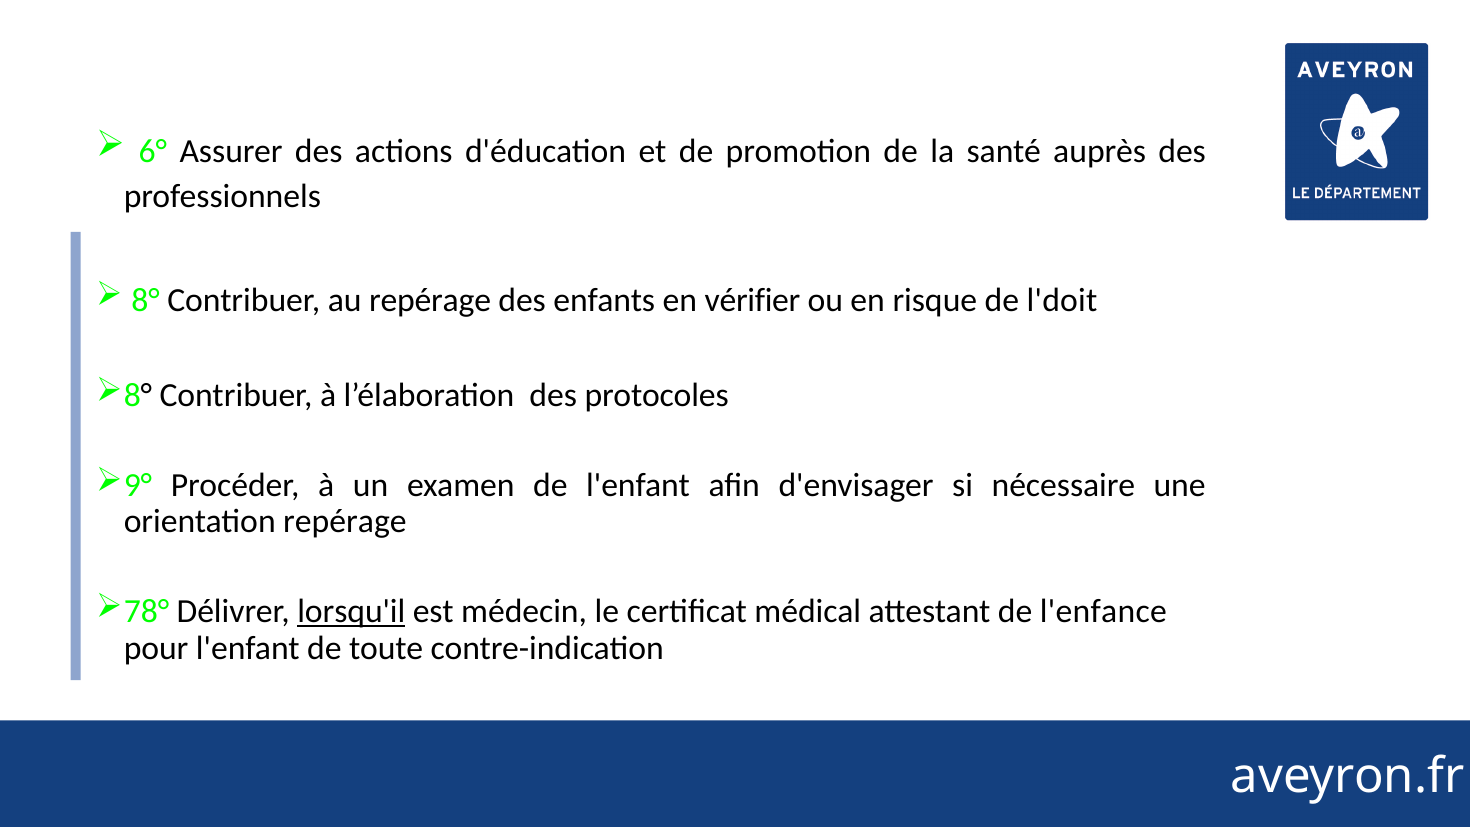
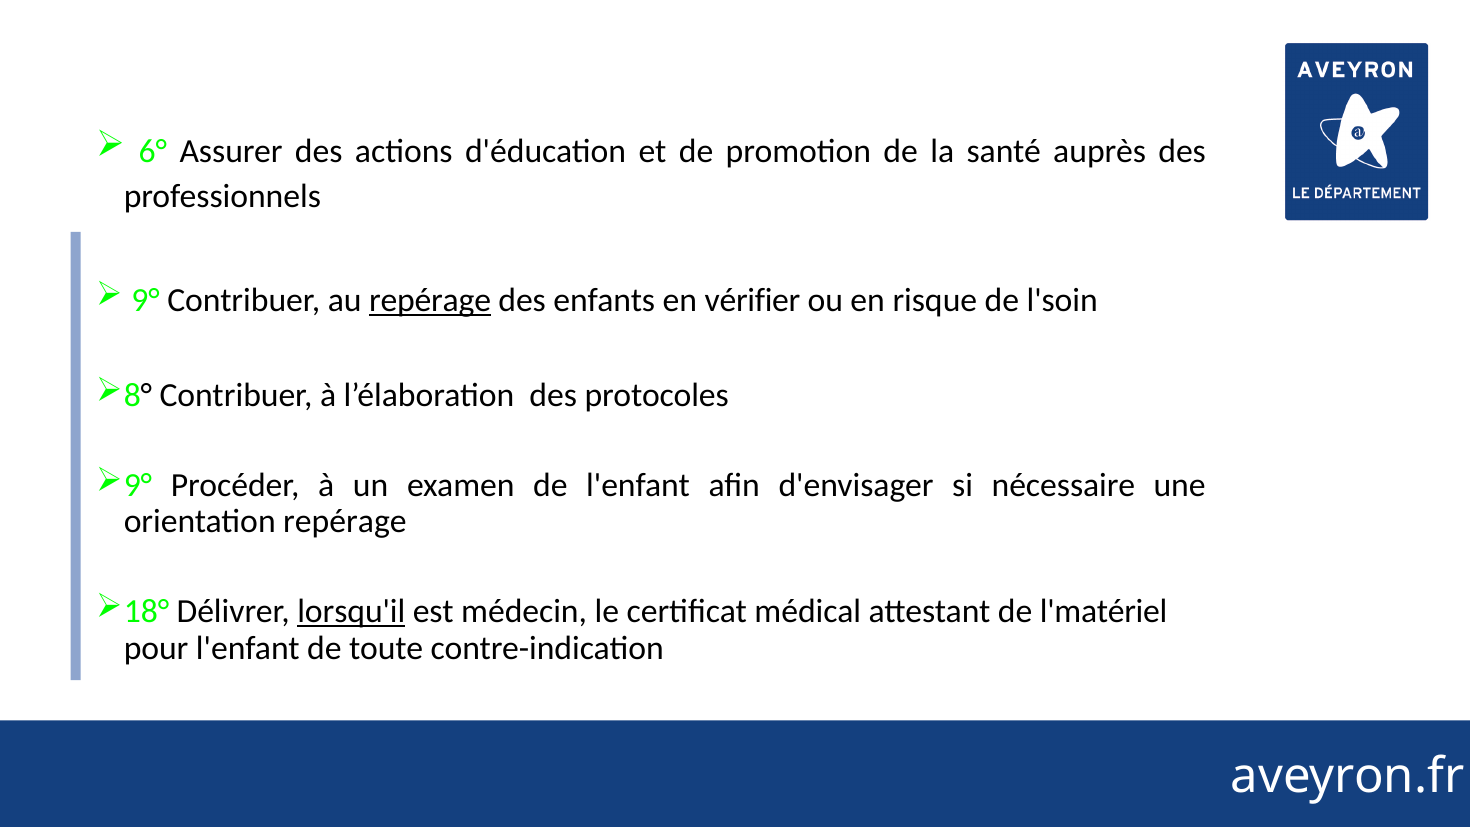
8°: 8° -> 9° (146, 300)
repérage underline: none -> present (430, 300)
l'doit: l'doit -> l'soin (1062, 300)
78°: 78° -> 18° (146, 612)
l'enfance: l'enfance -> l'matériel (1104, 612)
